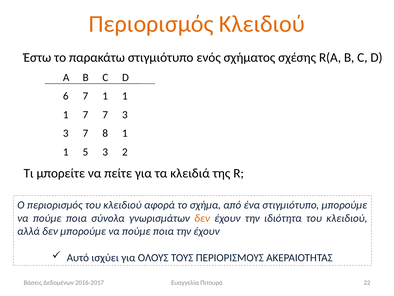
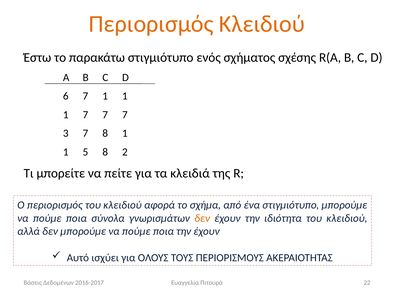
7 7 3: 3 -> 7 (125, 115)
5 3: 3 -> 8 (105, 152)
